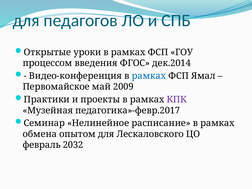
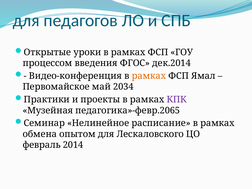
рамках colour: blue -> orange (149, 76)
2009: 2009 -> 2034 (123, 87)
педагогика»-февр.2017: педагогика»-февр.2017 -> педагогика»-февр.2065 (128, 110)
2032: 2032 -> 2014 (73, 145)
